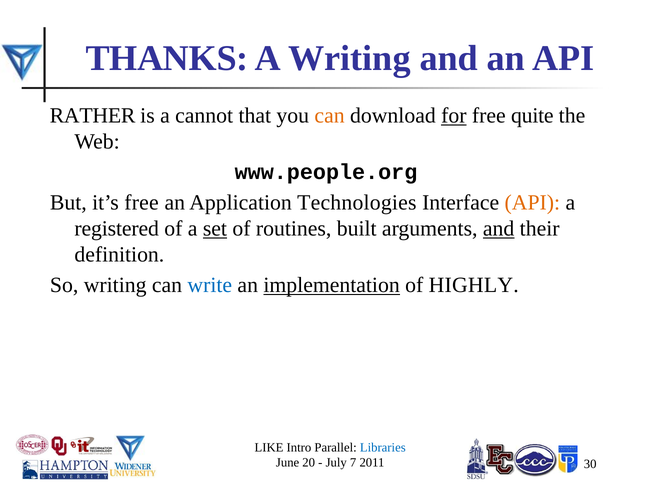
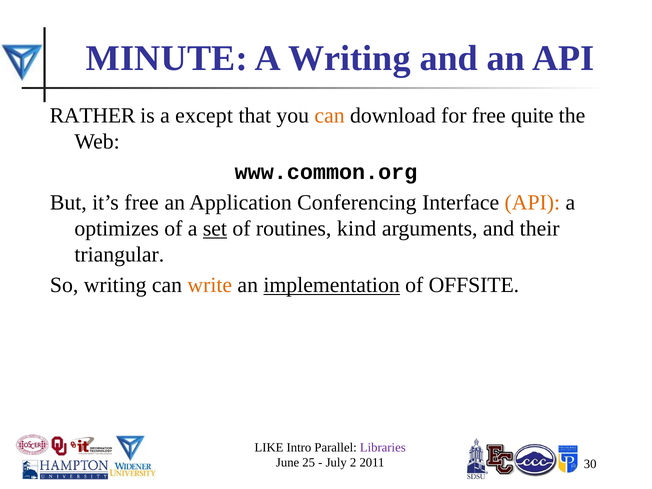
THANKS: THANKS -> MINUTE (167, 58)
cannot: cannot -> except (204, 116)
for underline: present -> none (454, 116)
www.people.org: www.people.org -> www.common.org (326, 172)
Technologies: Technologies -> Conferencing (357, 203)
registered: registered -> optimizes (117, 229)
built: built -> kind (357, 229)
and underline: present -> none (499, 229)
definition: definition -> triangular (119, 255)
write colour: blue -> orange (210, 285)
HIGHLY: HIGHLY -> OFFSITE (474, 285)
Libraries colour: blue -> purple (383, 447)
20: 20 -> 25 (309, 463)
7: 7 -> 2 (353, 463)
